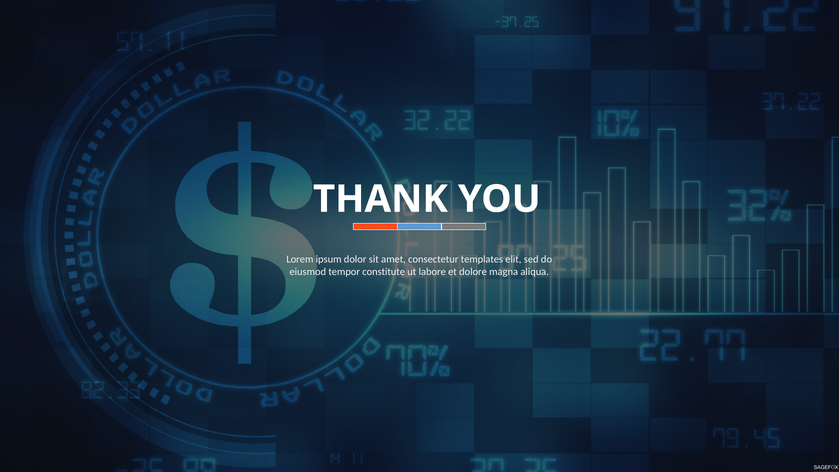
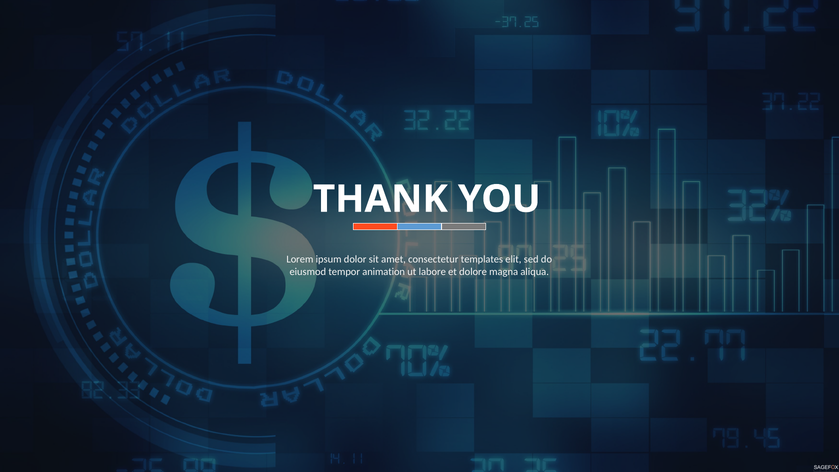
constitute: constitute -> animation (384, 272)
